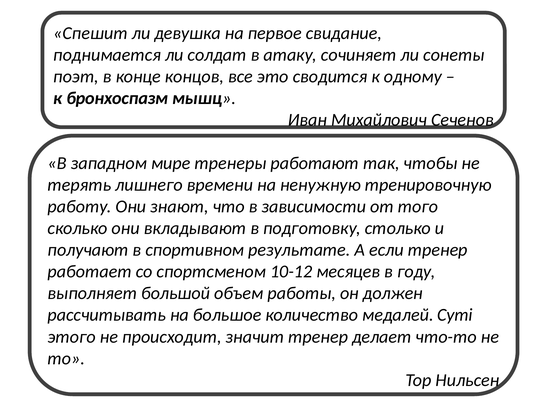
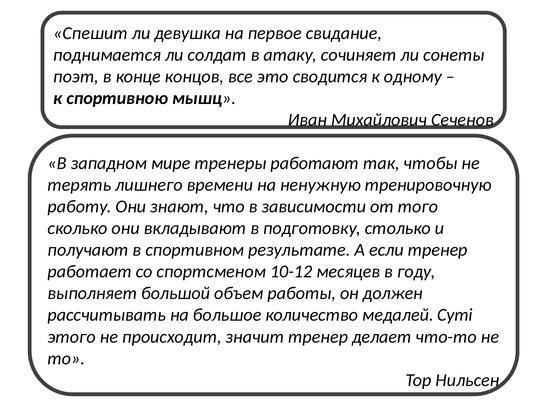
бронхоспазм: бронхоспазм -> спортивною (117, 98)
